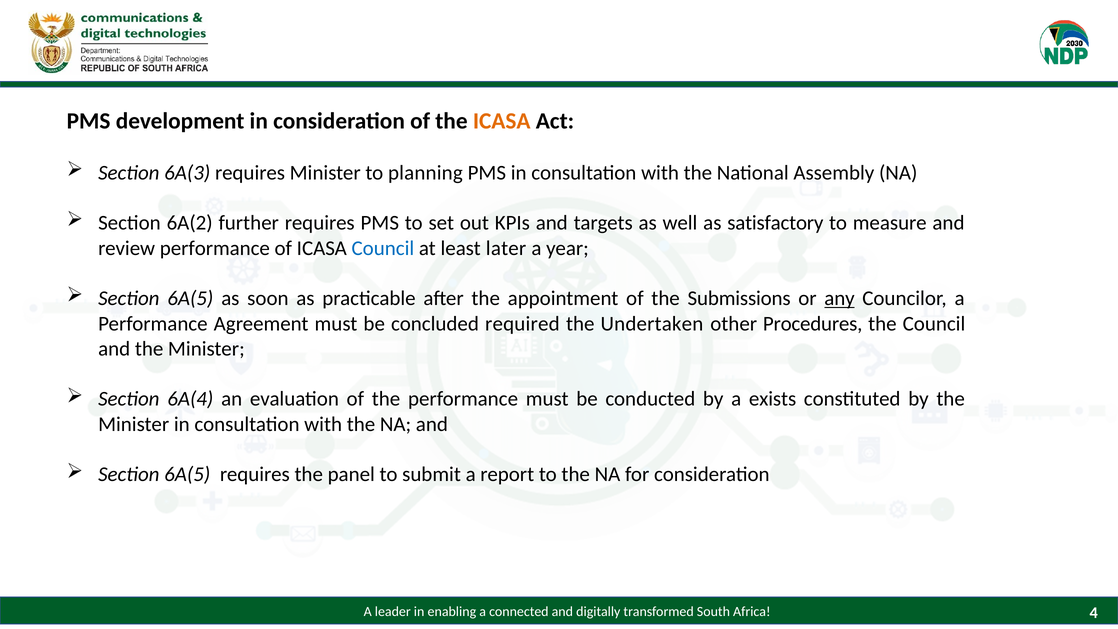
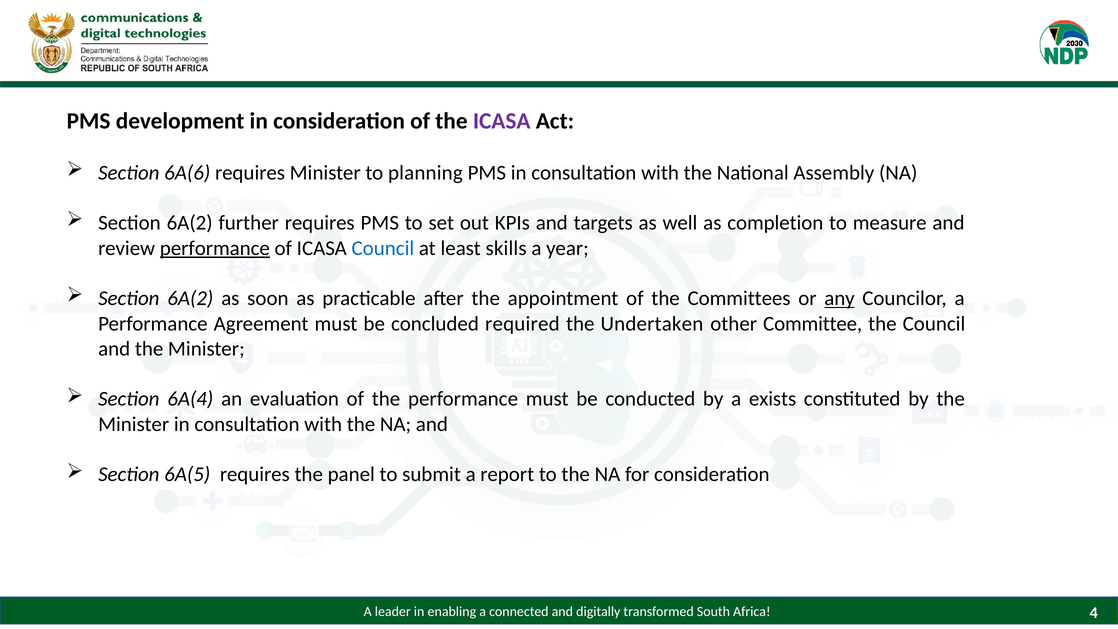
ICASA colour: orange -> purple (502, 121)
6A(3: 6A(3 -> 6A(6 (187, 173)
satisfactory: satisfactory -> completion (775, 223)
performance underline: none -> present (215, 248)
later: later -> skills (506, 248)
6A(5: 6A(5 -> 6A(2 (190, 298)
Submissions: Submissions -> Committees (739, 298)
Procedures: Procedures -> Committee (813, 324)
